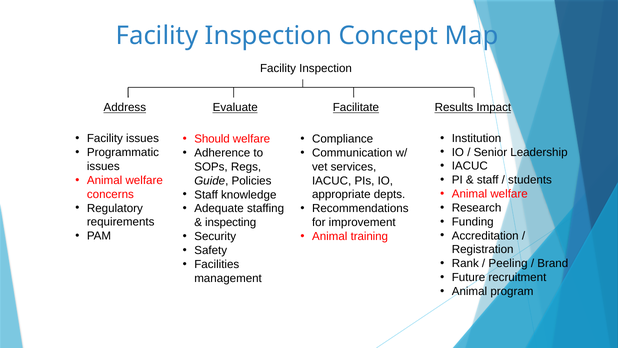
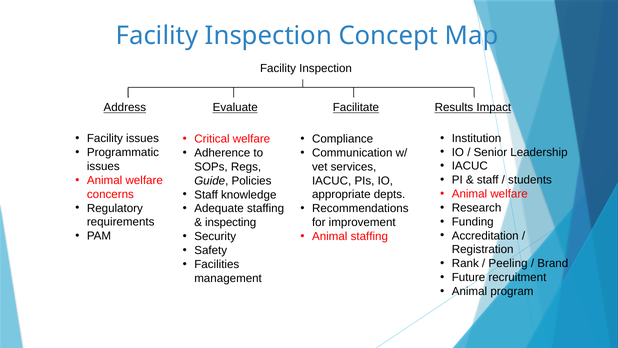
Should: Should -> Critical (212, 139)
Animal training: training -> staffing (369, 236)
